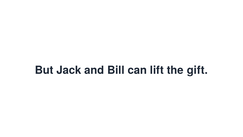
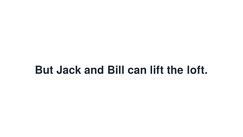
gift: gift -> loft (197, 70)
